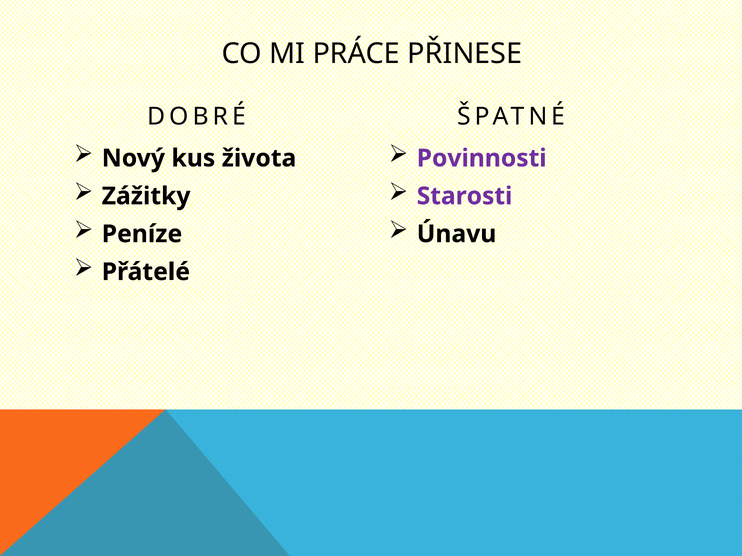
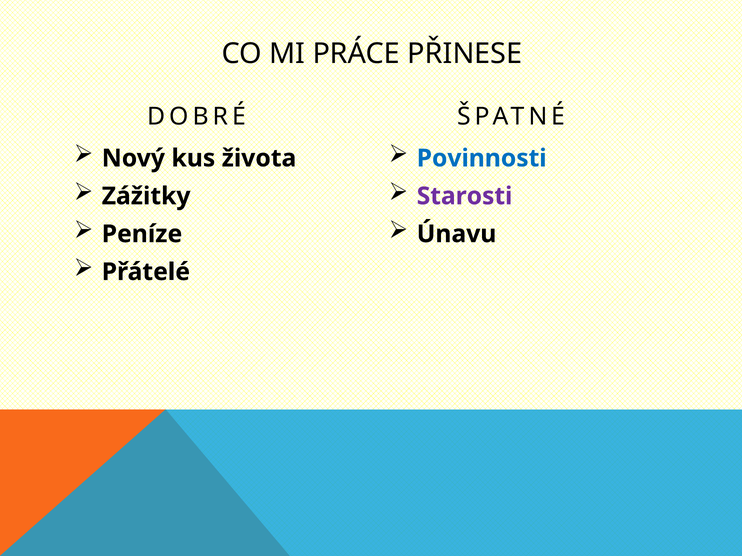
Povinnosti colour: purple -> blue (482, 158)
